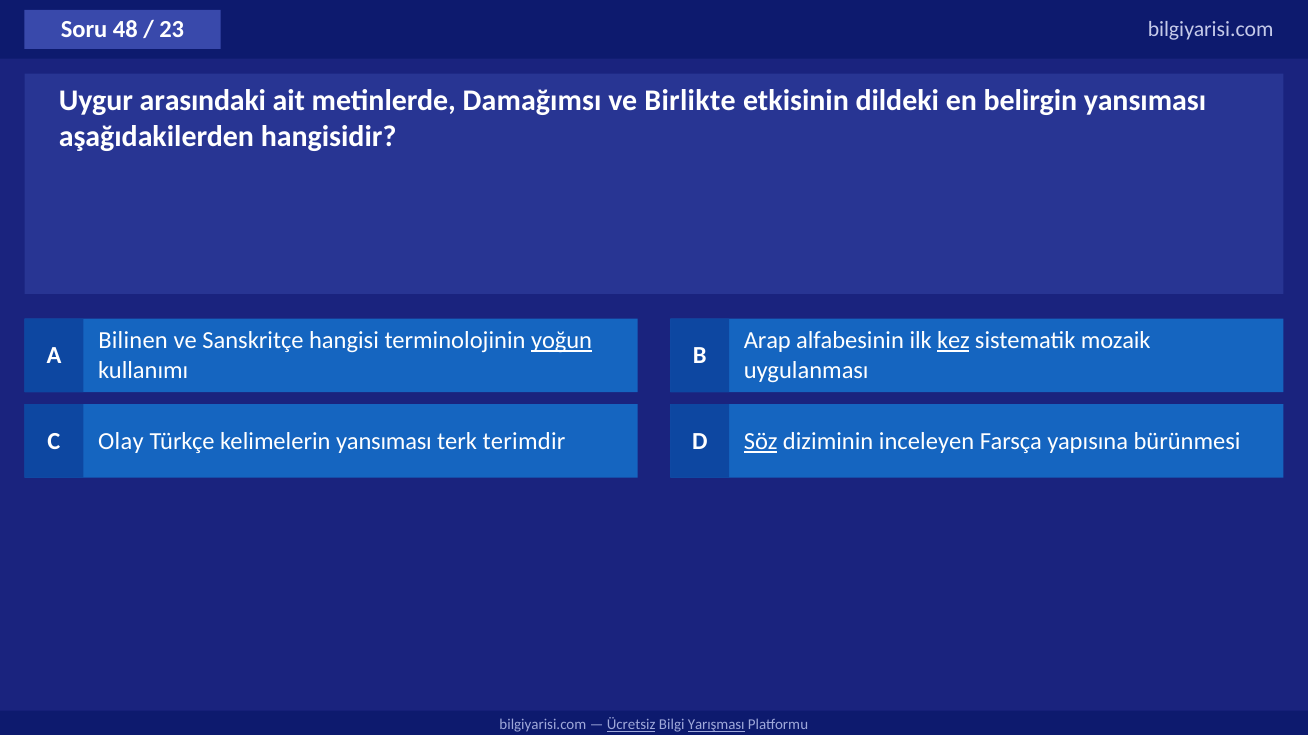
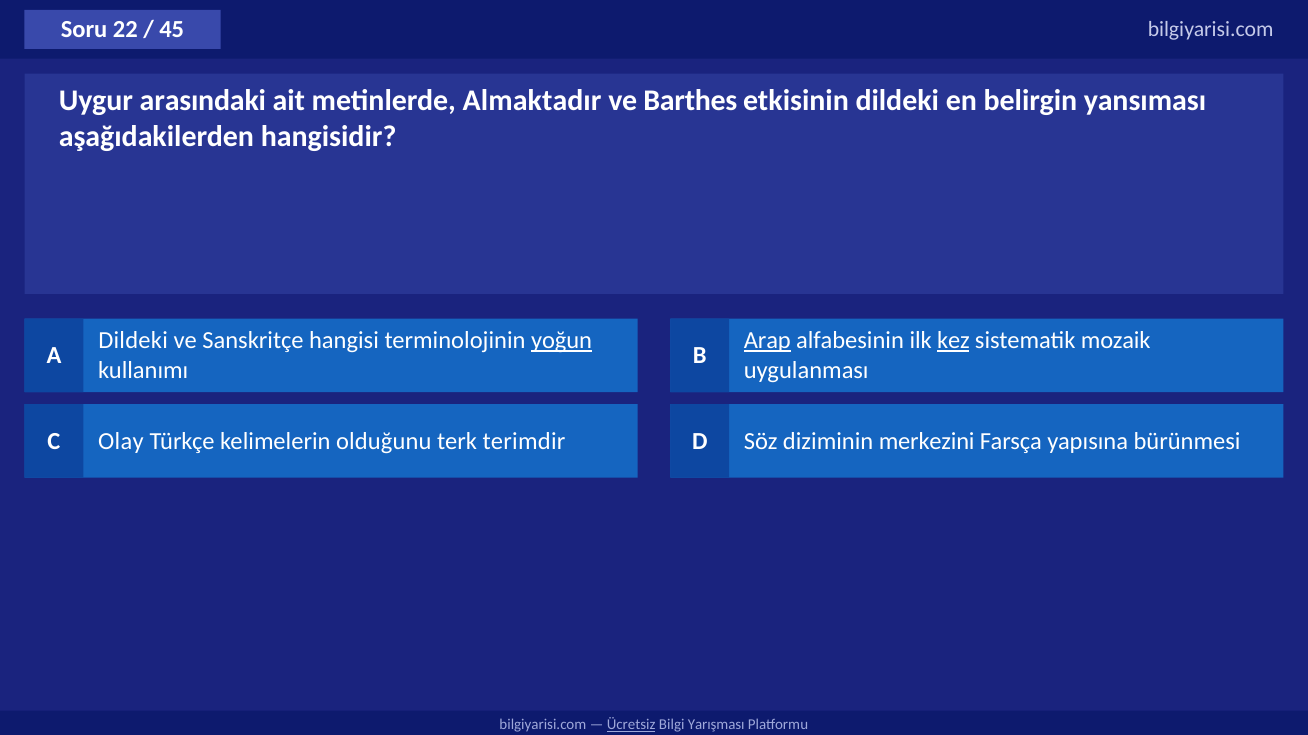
48: 48 -> 22 (125, 30)
23: 23 -> 45 (172, 30)
Damağımsı: Damağımsı -> Almaktadır (532, 101)
Birlikte: Birlikte -> Barthes (690, 101)
Bilinen: Bilinen -> Dildeki (133, 341)
Arap underline: none -> present (767, 341)
kelimelerin yansıması: yansıması -> olduğunu (384, 442)
Söz underline: present -> none (761, 442)
inceleyen: inceleyen -> merkezini (927, 442)
Yarışması underline: present -> none (716, 726)
